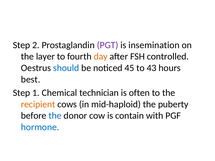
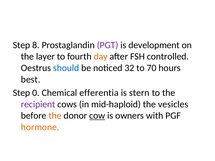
2: 2 -> 8 (36, 45)
insemination: insemination -> development (154, 45)
45: 45 -> 32 (129, 68)
43: 43 -> 70 (152, 68)
1: 1 -> 0 (36, 93)
technician: technician -> efferentia (99, 93)
often: often -> stern (139, 93)
recipient colour: orange -> purple (38, 104)
puberty: puberty -> vesicles (173, 104)
the colour: blue -> orange (55, 116)
cow underline: none -> present (97, 116)
contain: contain -> owners (130, 116)
hormone colour: blue -> orange (40, 127)
